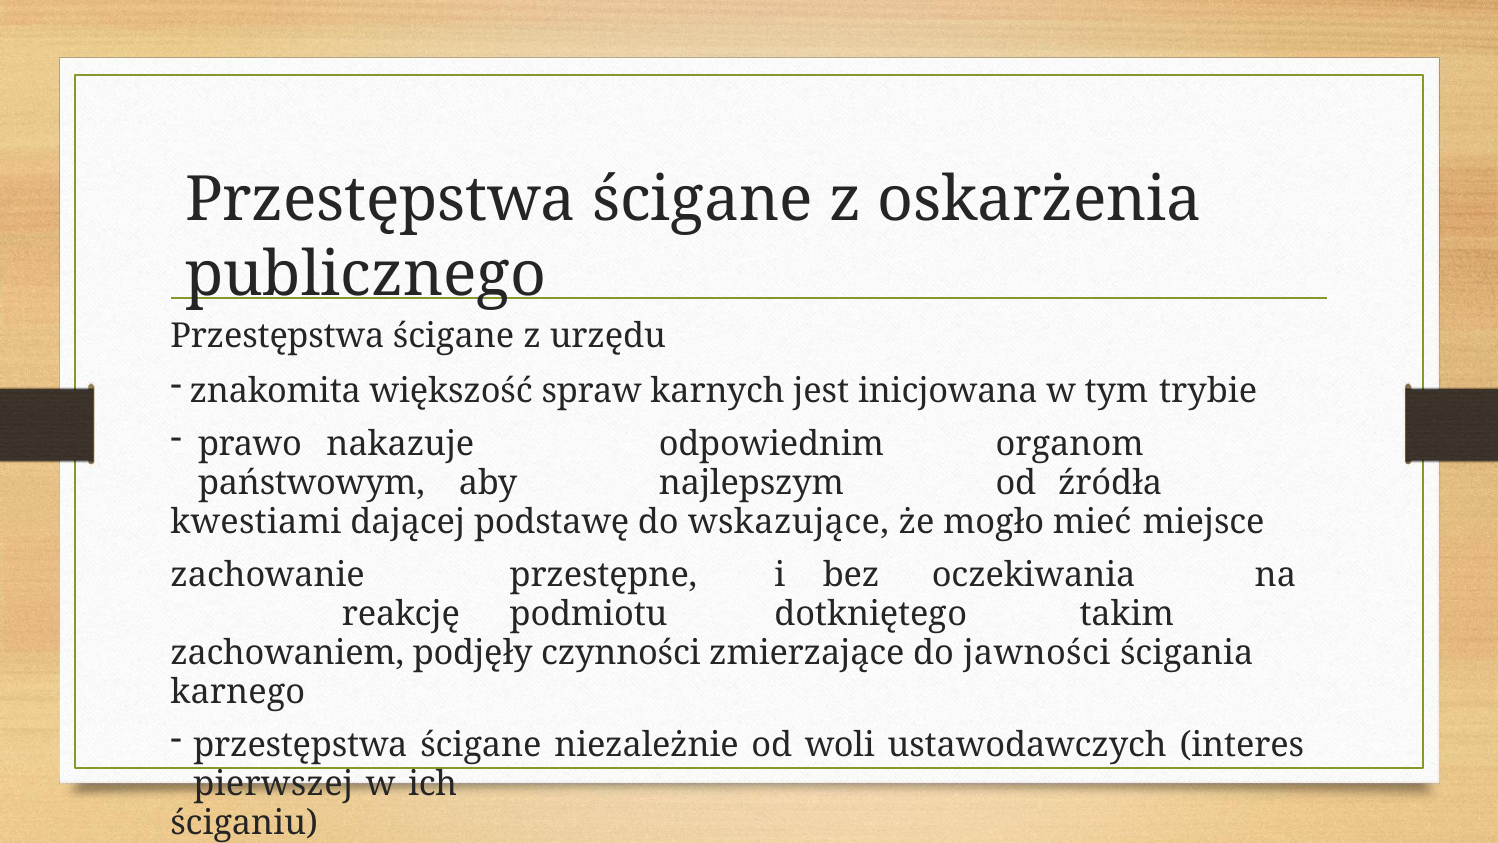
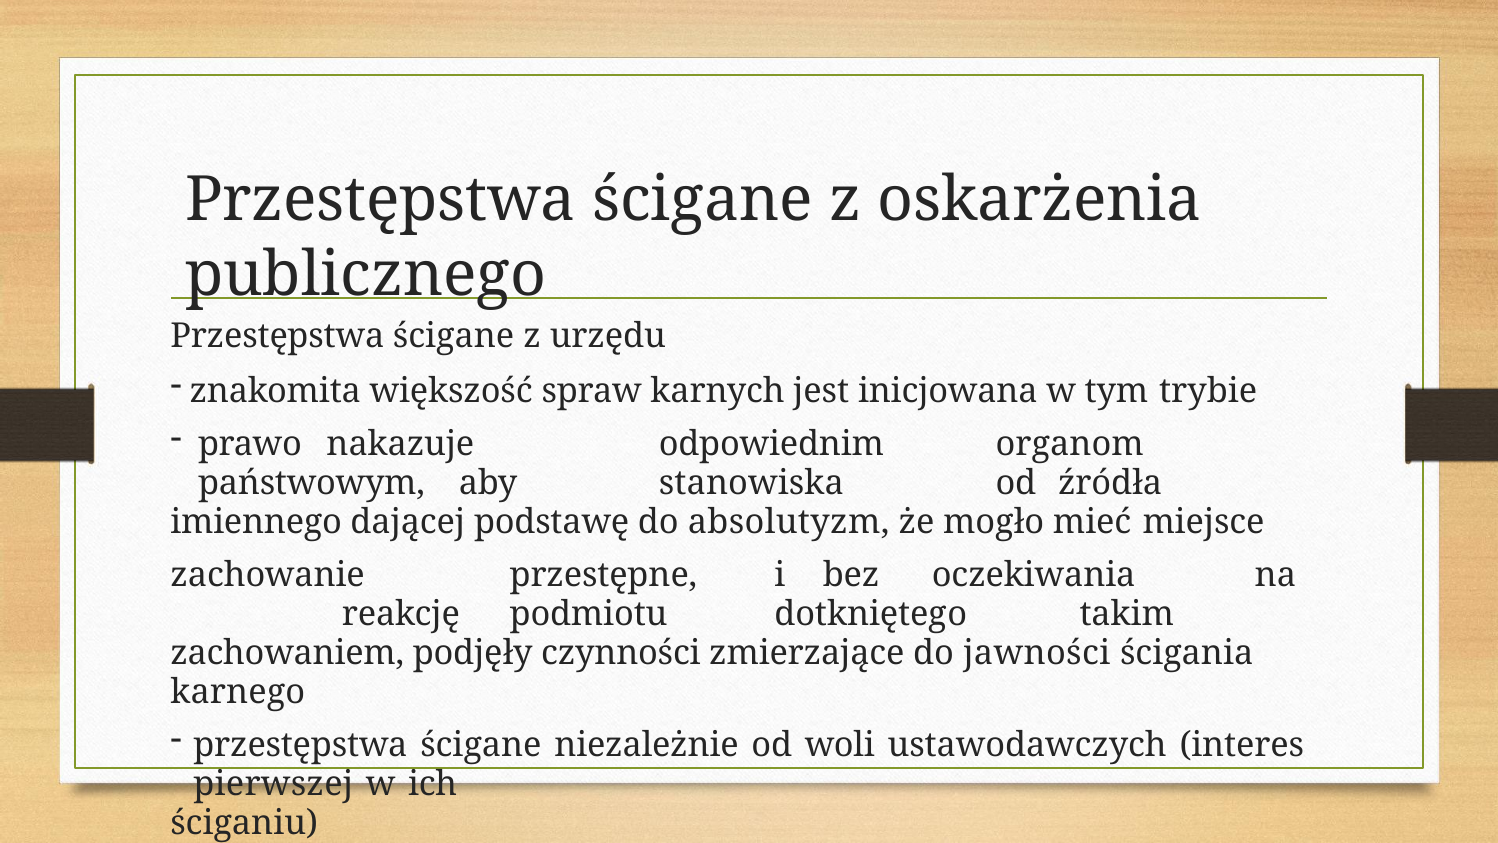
najlepszym: najlepszym -> stanowiska (751, 483)
kwestiami: kwestiami -> imiennego (256, 522)
wskazujące: wskazujące -> absolutyzm (789, 522)
